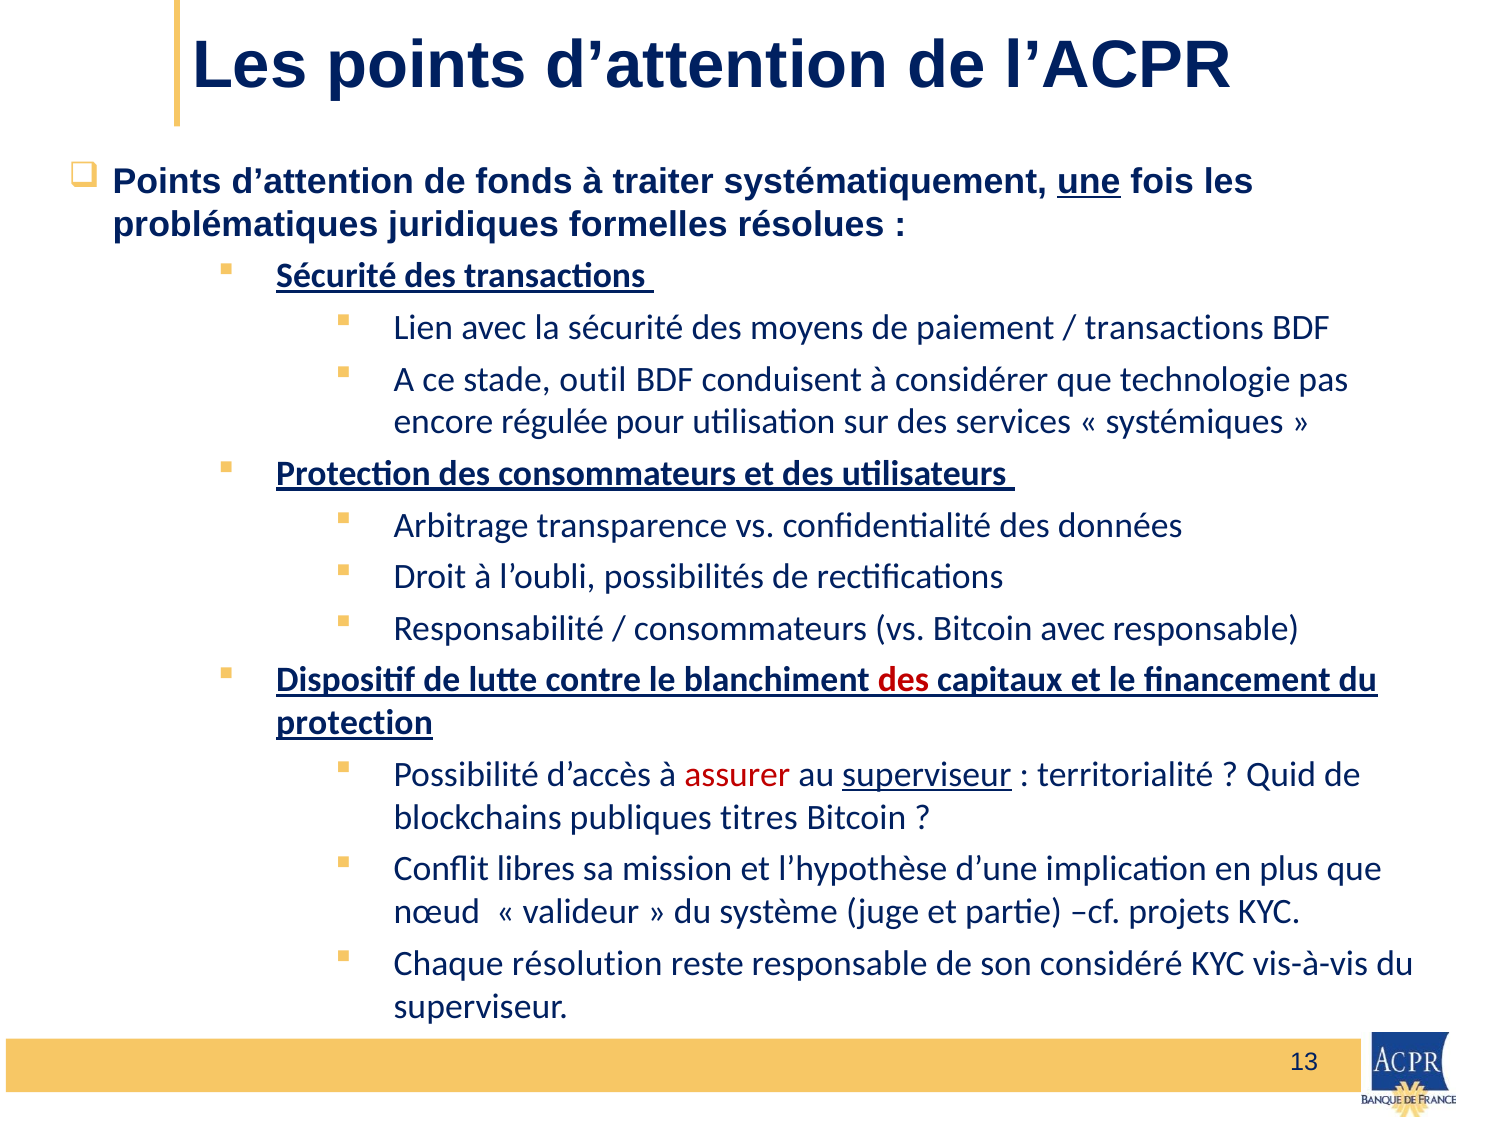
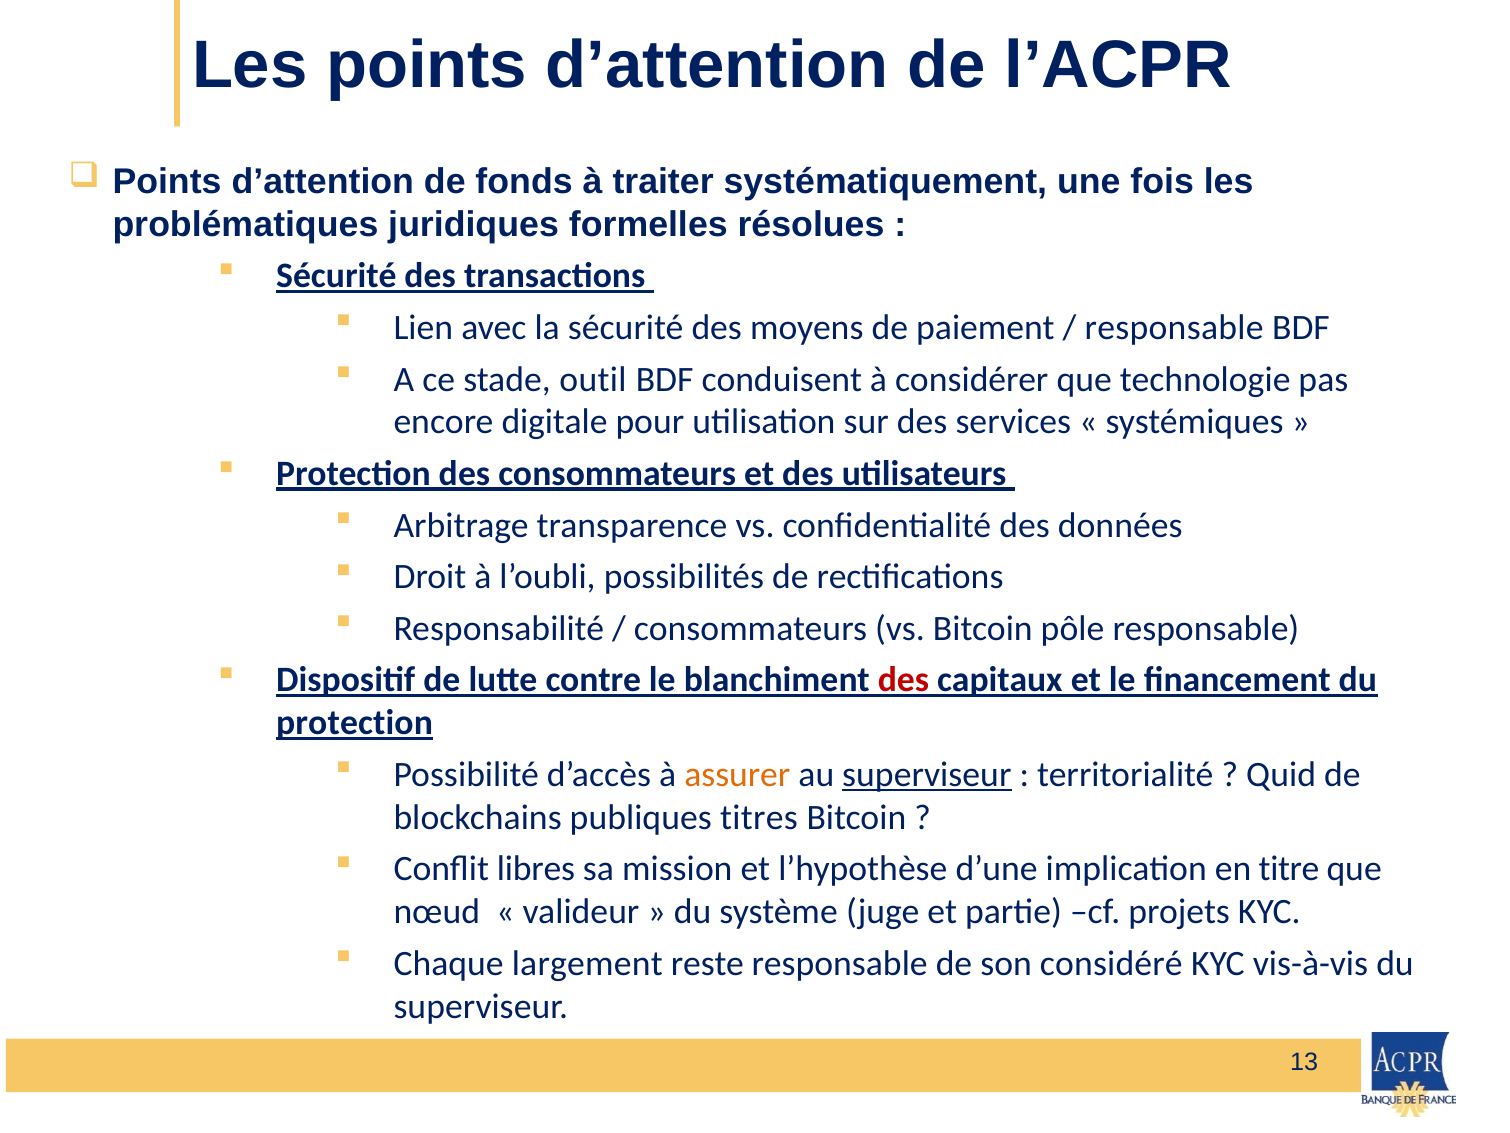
une underline: present -> none (1089, 181)
transactions: transactions -> responsable (1174, 328)
régulée: régulée -> digitale (555, 422)
Bitcoin avec: avec -> pôle (1073, 628)
assurer colour: red -> orange (737, 774)
plus: plus -> titre (1289, 869)
résolution: résolution -> largement (587, 963)
